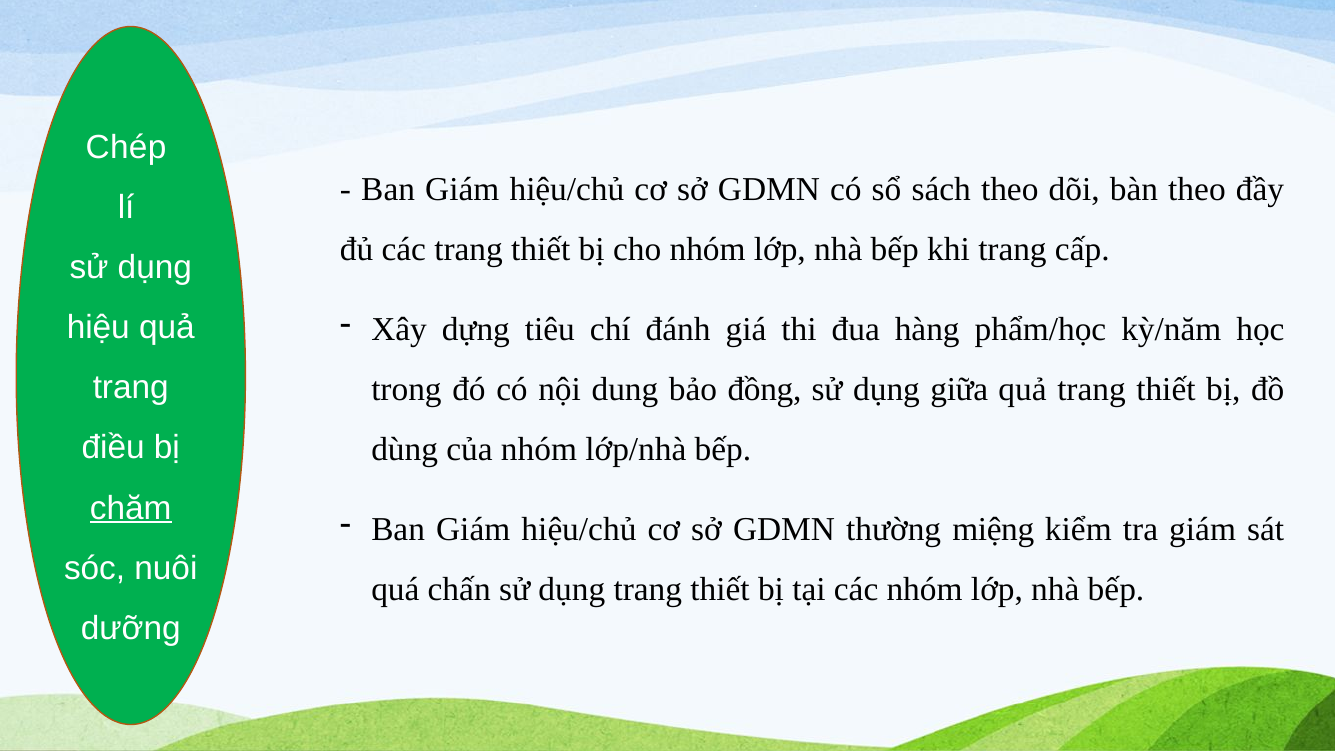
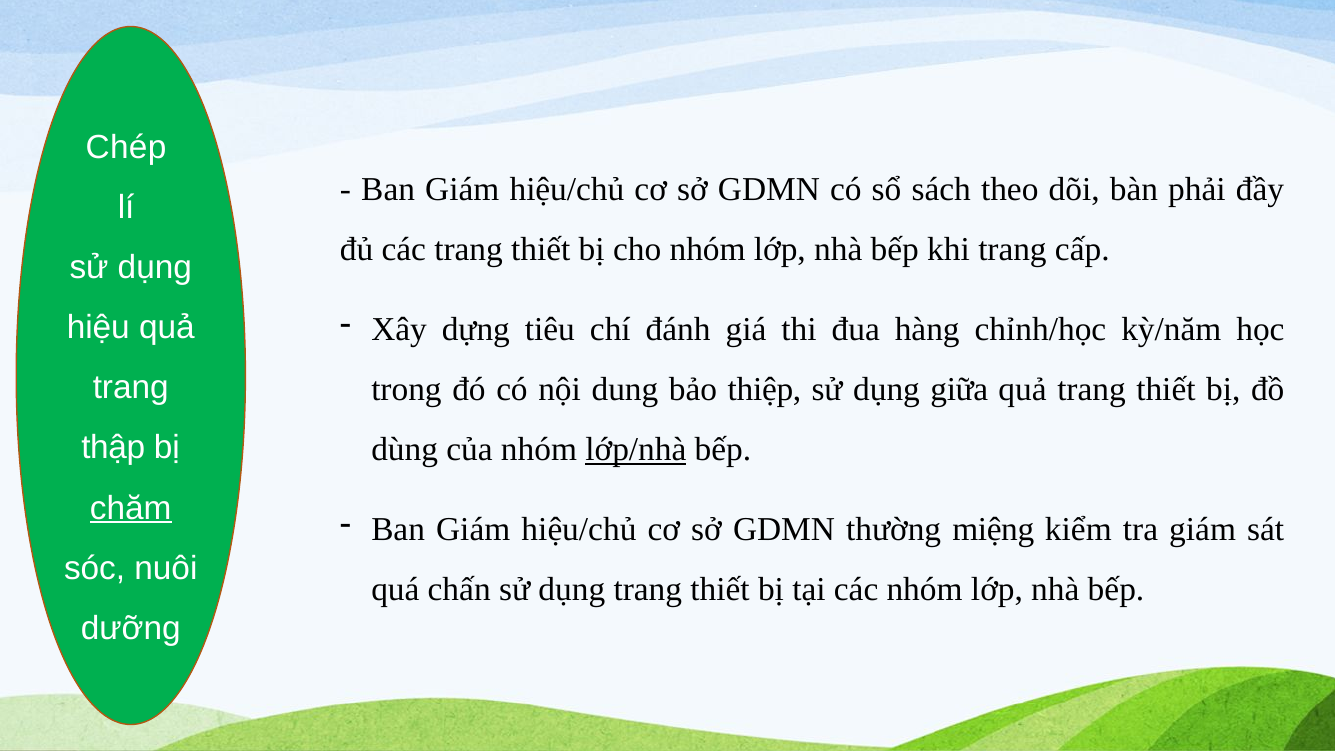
bàn theo: theo -> phải (1197, 189)
phẩm/học: phẩm/học -> chỉnh/học (1040, 330)
đồng: đồng -> thiệp (765, 390)
điều: điều -> thập (113, 448)
lớp/nhà underline: none -> present (636, 450)
